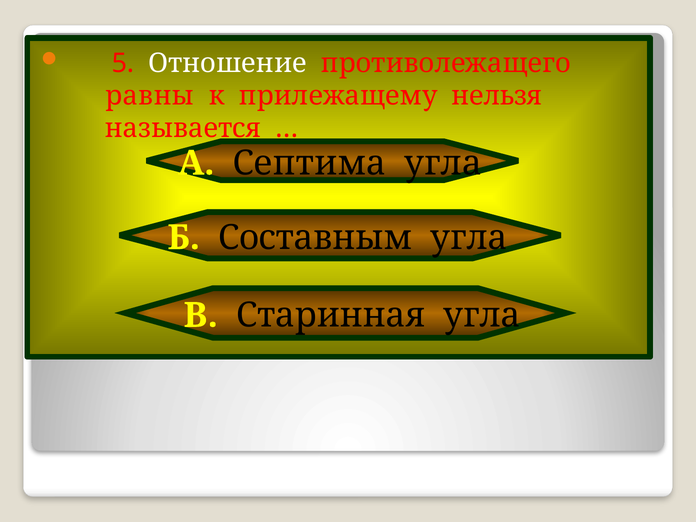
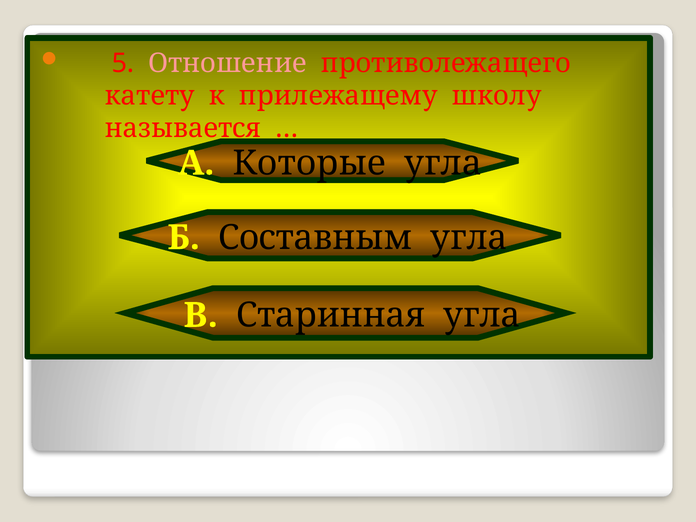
Отношение colour: white -> pink (227, 63)
равны: равны -> катету (150, 96)
нельзя: нельзя -> школу (497, 96)
Септима: Септима -> Которые (309, 163)
